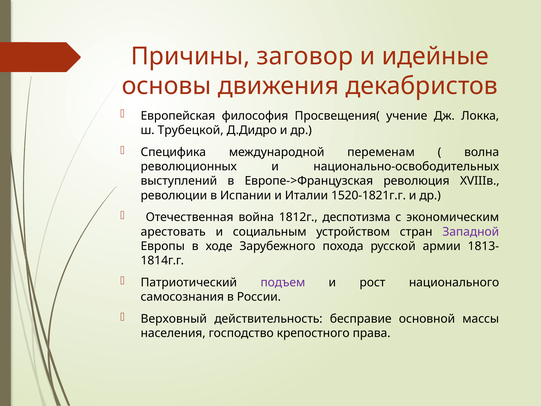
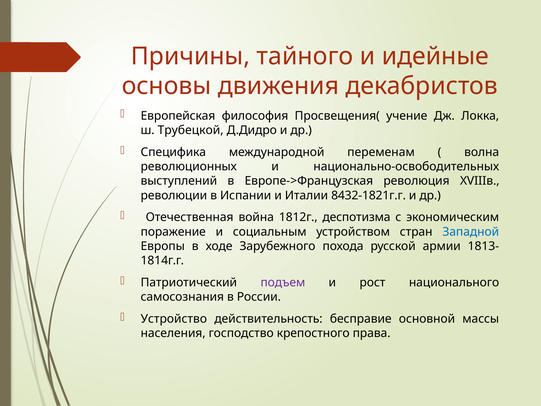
заговор: заговор -> тайного (305, 56)
1520-1821г.г: 1520-1821г.г -> 8432-1821г.г (369, 195)
арестовать: арестовать -> поражение (173, 232)
Западной colour: purple -> blue (471, 232)
Верховный: Верховный -> Устройство (174, 319)
